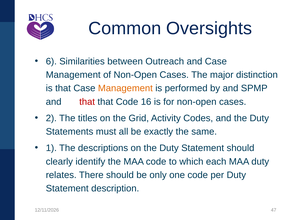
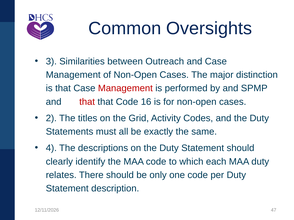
6: 6 -> 3 (51, 61)
Management colour: orange -> red (125, 88)
1: 1 -> 4 (51, 148)
